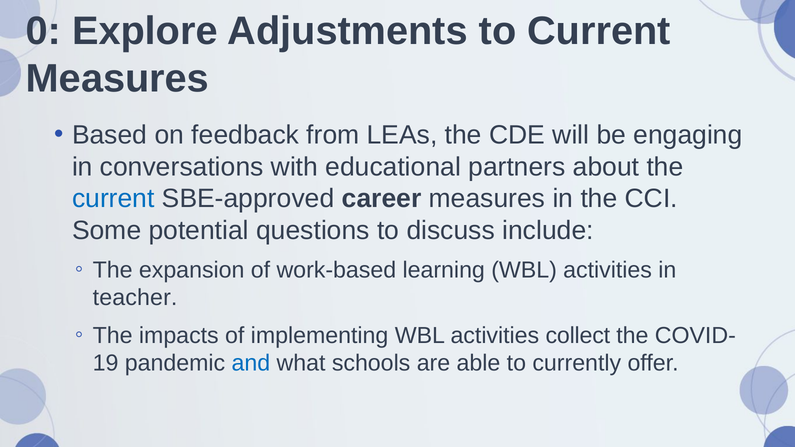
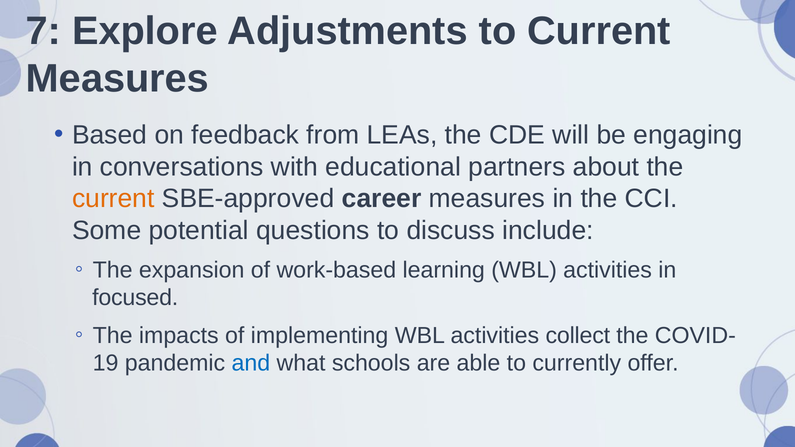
0: 0 -> 7 (44, 31)
current colour: blue -> orange (113, 199)
teacher: teacher -> focused (135, 298)
